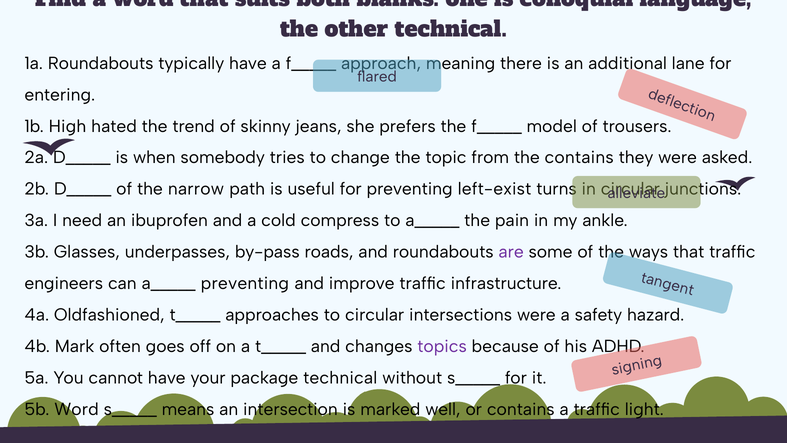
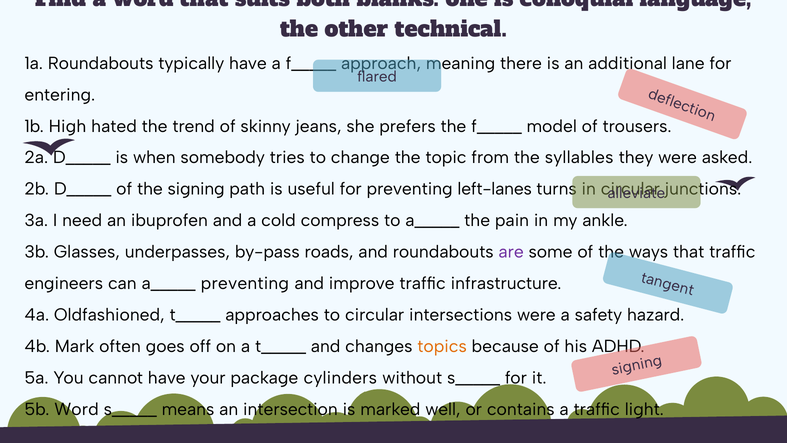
the contains: contains -> syllables (579, 158)
the narrow: narrow -> signing (196, 189)
left-exist: left-exist -> left-lanes (495, 189)
topics colour: purple -> orange (442, 346)
package technical: technical -> cylinders (340, 378)
